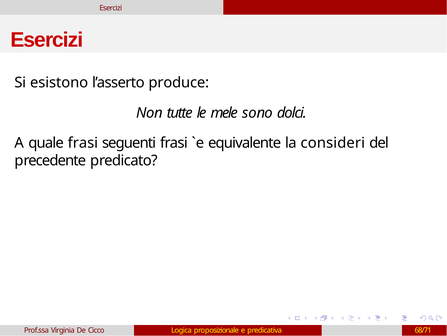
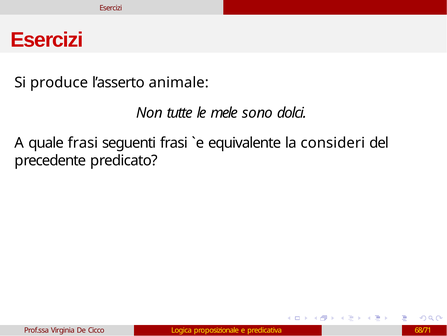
esistono: esistono -> produce (59, 83)
produce: produce -> animale (179, 83)
